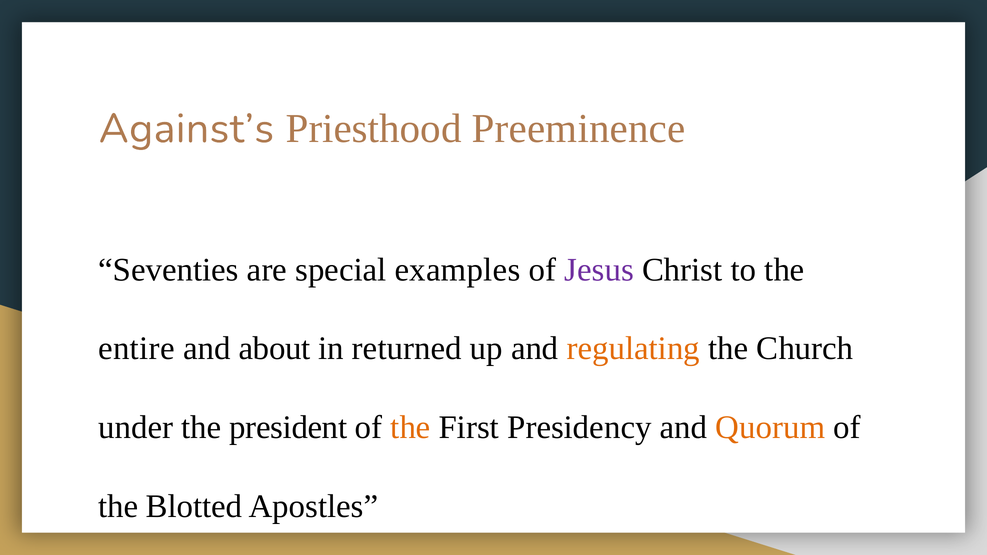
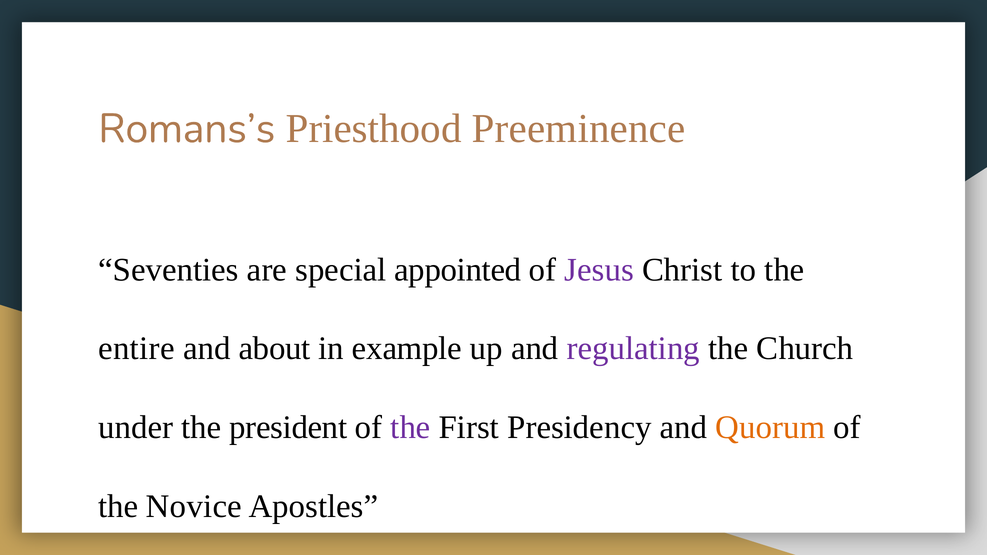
Against’s: Against’s -> Romans’s (187, 129)
examples: examples -> appointed (458, 270)
returned: returned -> example (407, 349)
regulating colour: orange -> purple (633, 349)
the colour: orange -> purple (410, 428)
Blotted: Blotted -> Novice (194, 507)
